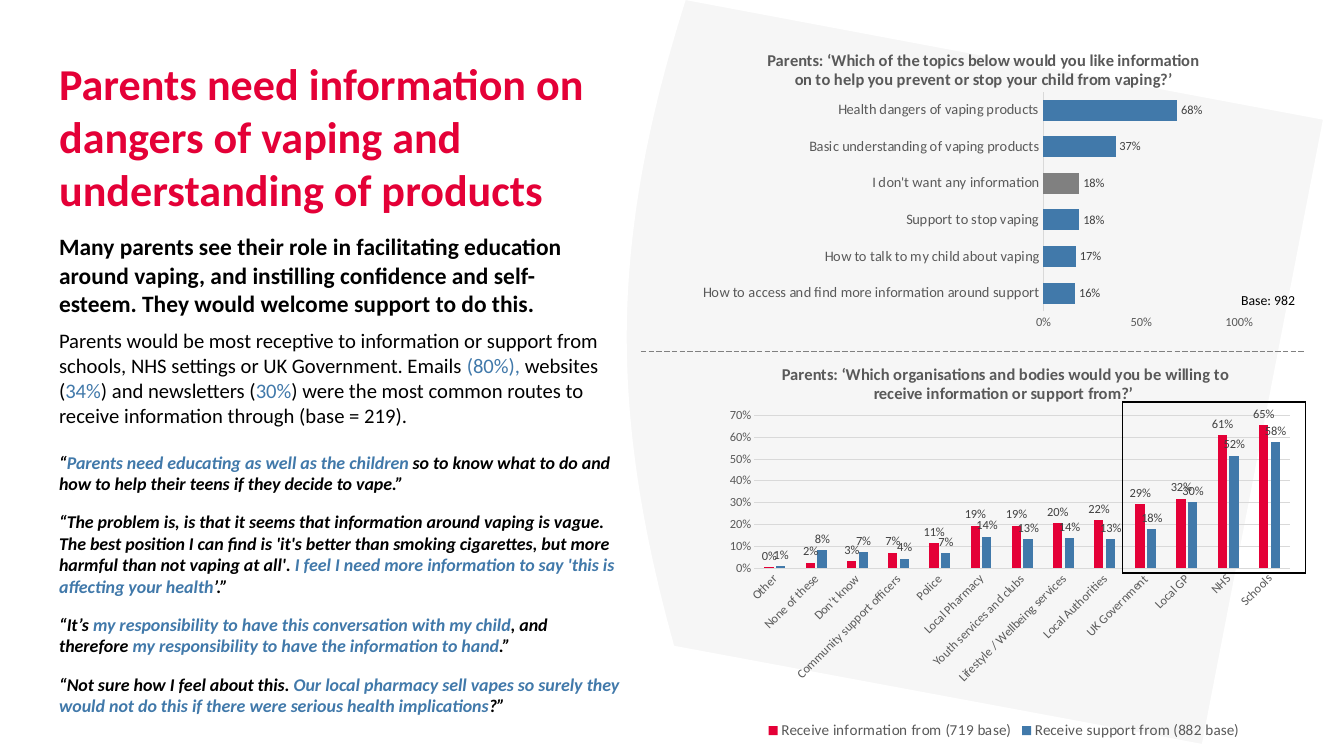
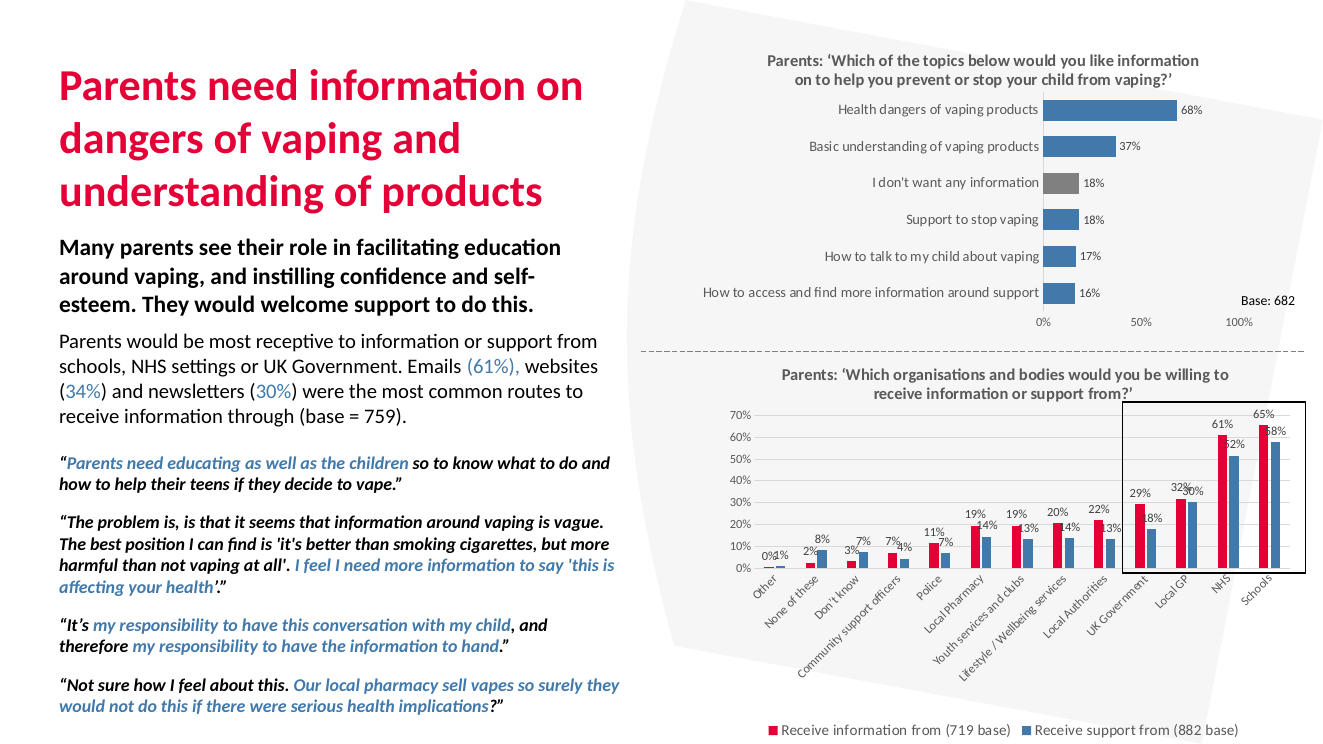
982: 982 -> 682 (1285, 301)
Emails 80%: 80% -> 61% (493, 367)
219: 219 -> 759 (386, 417)
